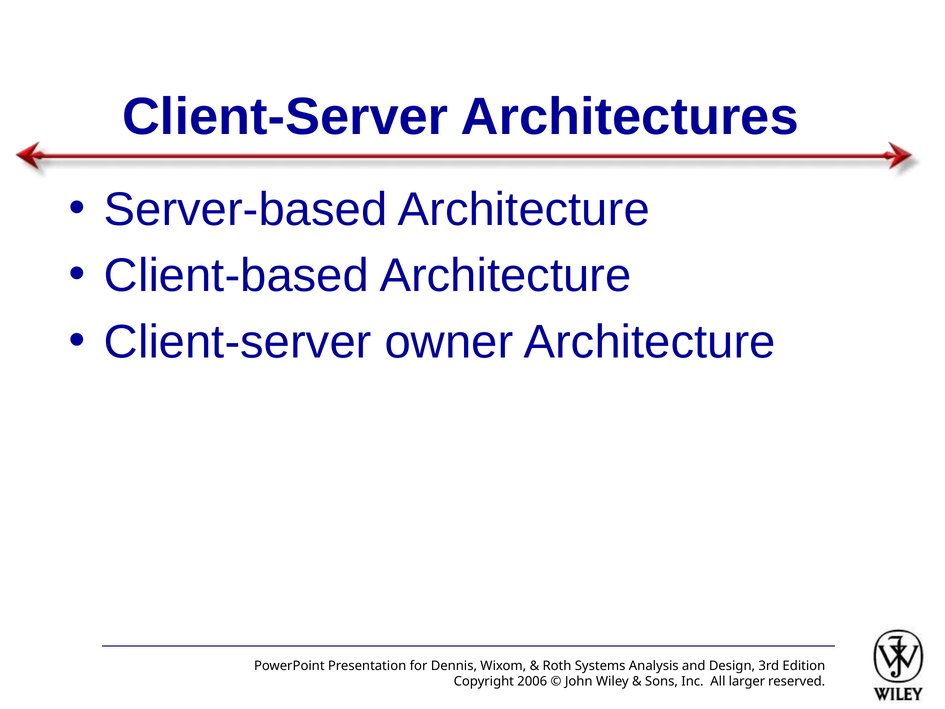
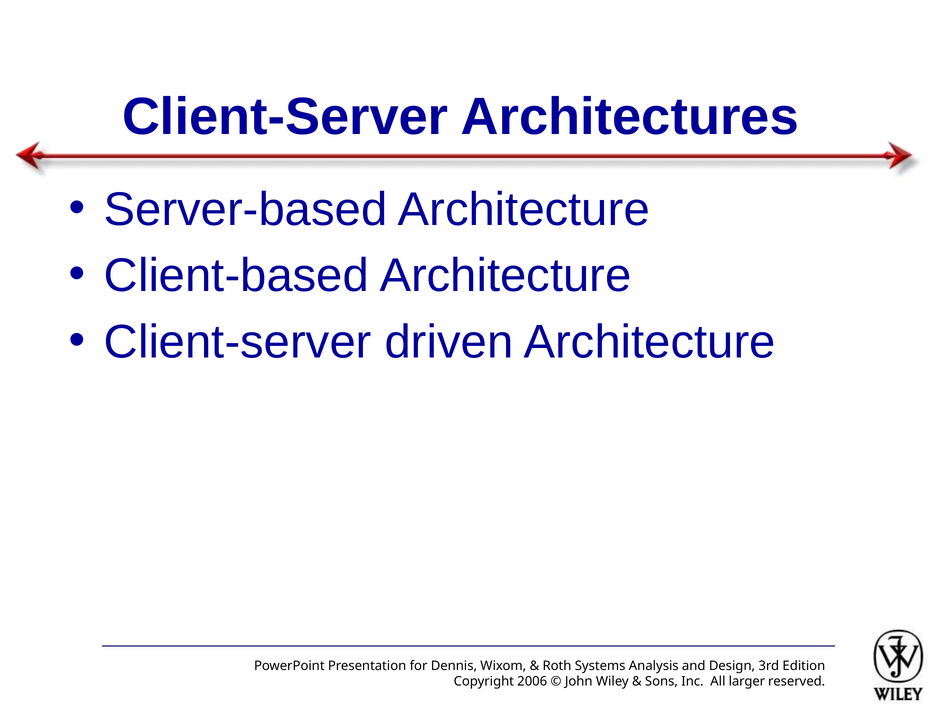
owner: owner -> driven (449, 342)
